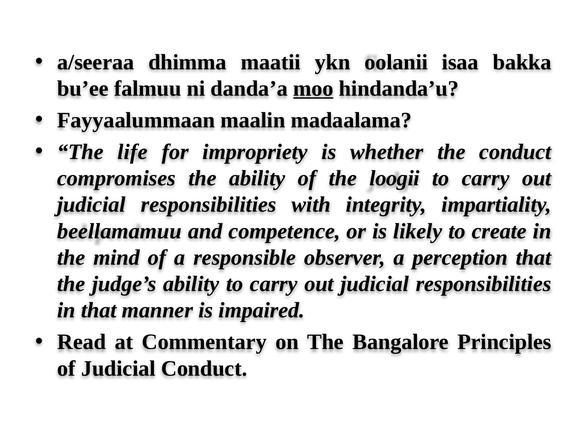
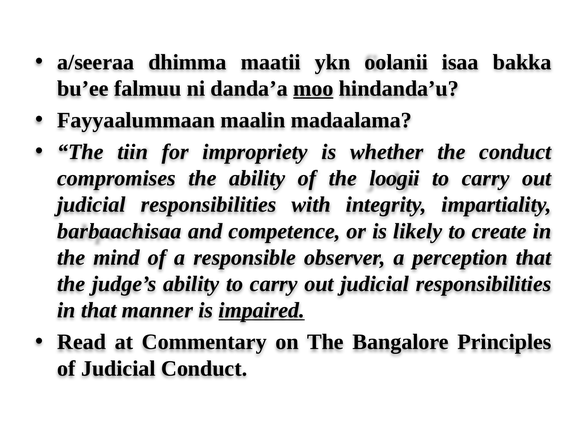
life: life -> tiin (133, 152)
beellamamuu: beellamamuu -> barbaachisaa (119, 231)
impaired underline: none -> present (262, 311)
